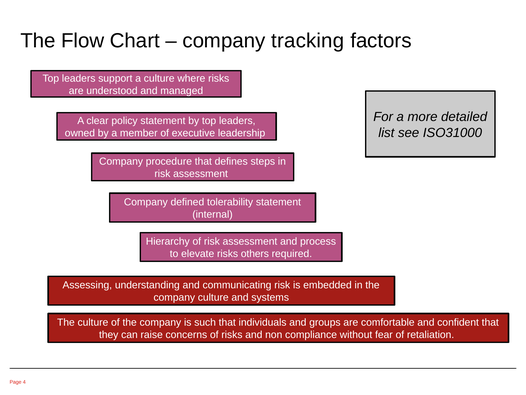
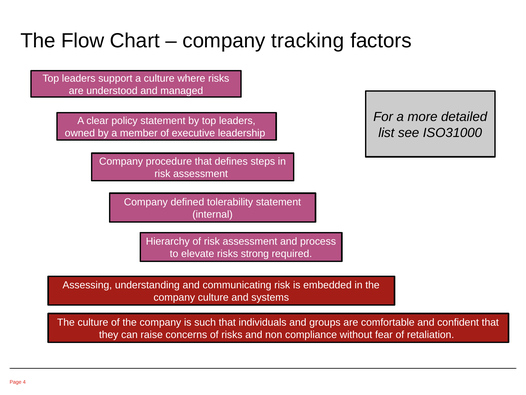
others: others -> strong (255, 254)
